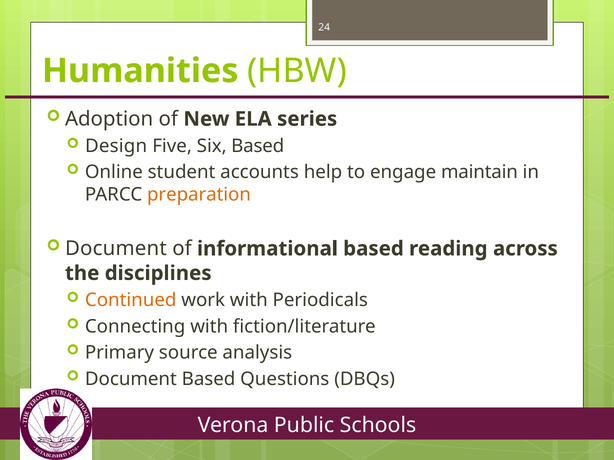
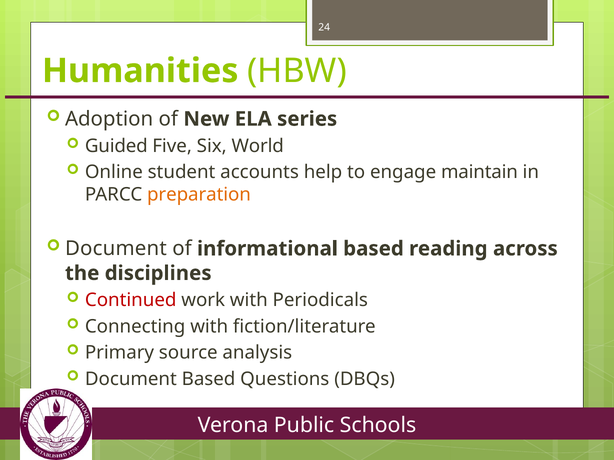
Design: Design -> Guided (116, 146)
Six Based: Based -> World (258, 146)
Continued colour: orange -> red (131, 301)
